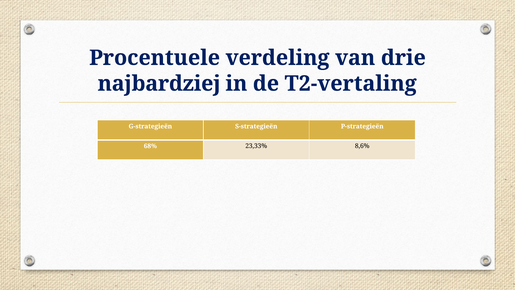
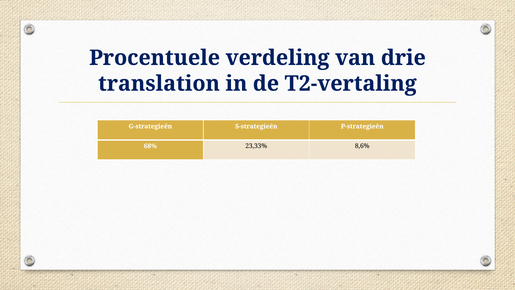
najbardziej: najbardziej -> translation (159, 84)
